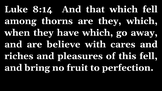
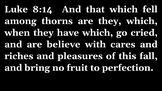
away: away -> cried (144, 33)
this fell: fell -> fall (149, 56)
